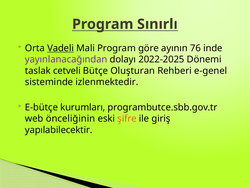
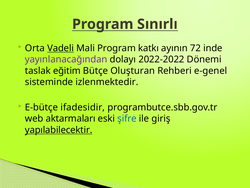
göre: göre -> katkı (149, 48)
76: 76 -> 72 (195, 48)
2022-2025: 2022-2025 -> 2022-2022 (161, 59)
cetveli: cetveli -> eğitim (67, 71)
kurumları: kurumları -> ifadesidir (83, 107)
önceliğinin: önceliğinin -> aktarmaları (71, 118)
şifre colour: orange -> blue (127, 118)
yapılabilecektir underline: none -> present (59, 130)
